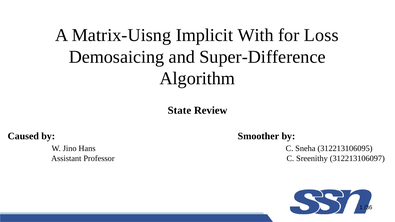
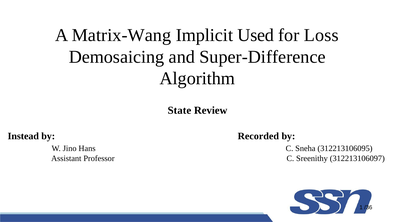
Matrix-Uisng: Matrix-Uisng -> Matrix-Wang (121, 35)
With: With -> Used (256, 35)
Caused: Caused -> Instead (23, 136)
Smoother: Smoother -> Recorded (258, 136)
